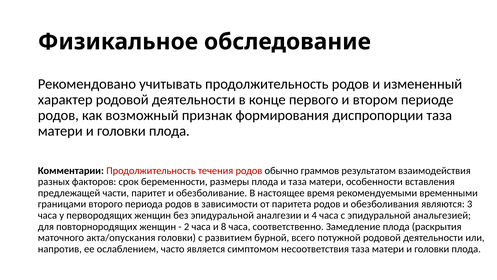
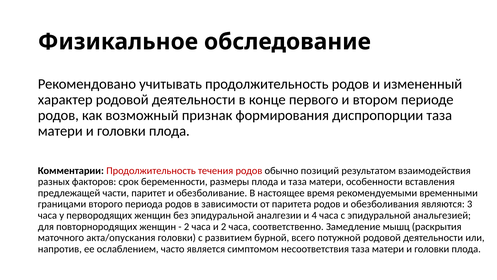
граммов: граммов -> позиций (320, 170)
и 8: 8 -> 2 (224, 226)
Замедление плода: плода -> мышц (396, 226)
